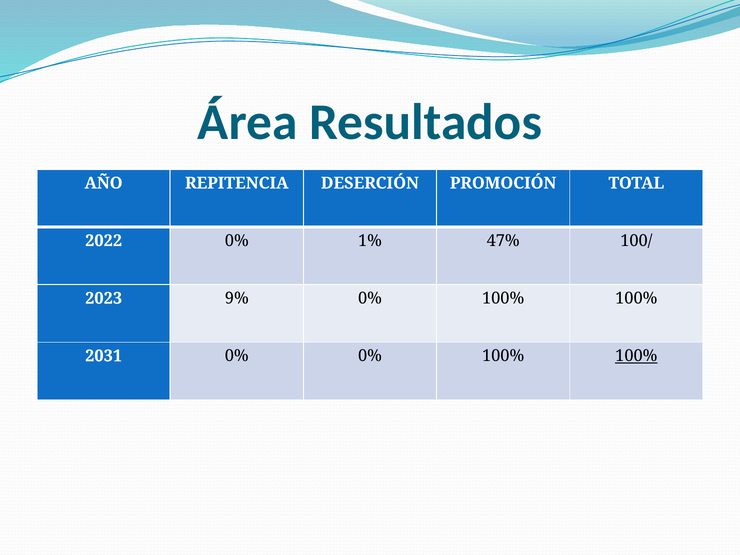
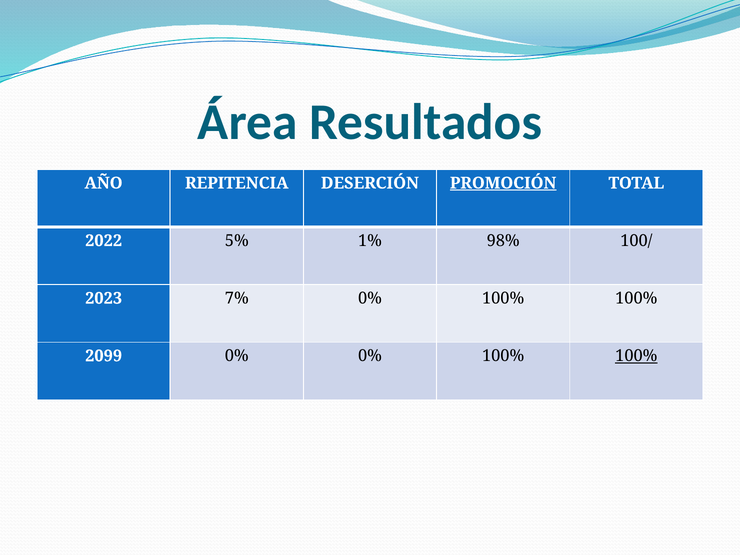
PROMOCIÓN underline: none -> present (503, 183)
2022 0%: 0% -> 5% (237, 241)
47%: 47% -> 98% (503, 241)
9%: 9% -> 7% (237, 298)
2031: 2031 -> 2099 (104, 356)
